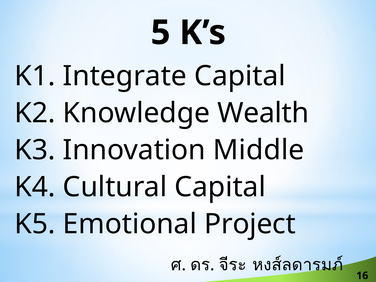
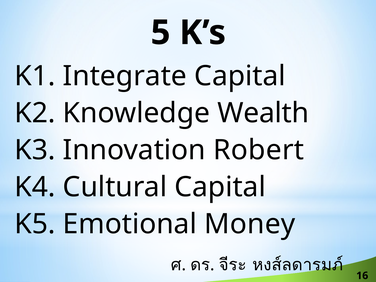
Middle: Middle -> Robert (259, 150)
Project: Project -> Money (250, 224)
